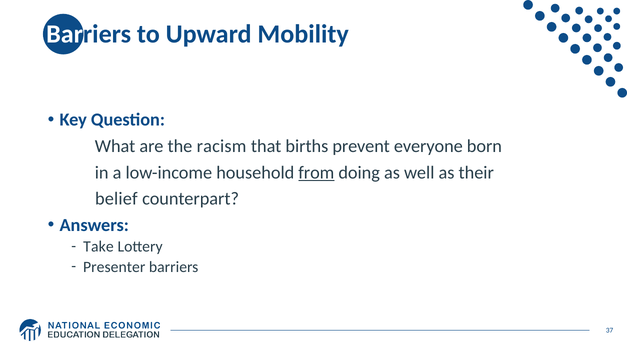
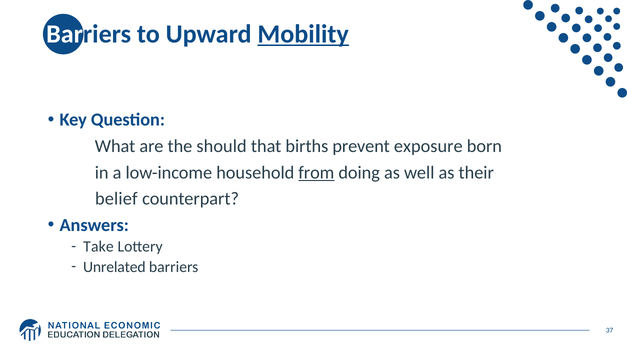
Mobility underline: none -> present (303, 34)
racism: racism -> should (222, 146)
everyone: everyone -> exposure (428, 146)
Presenter: Presenter -> Unrelated (114, 267)
